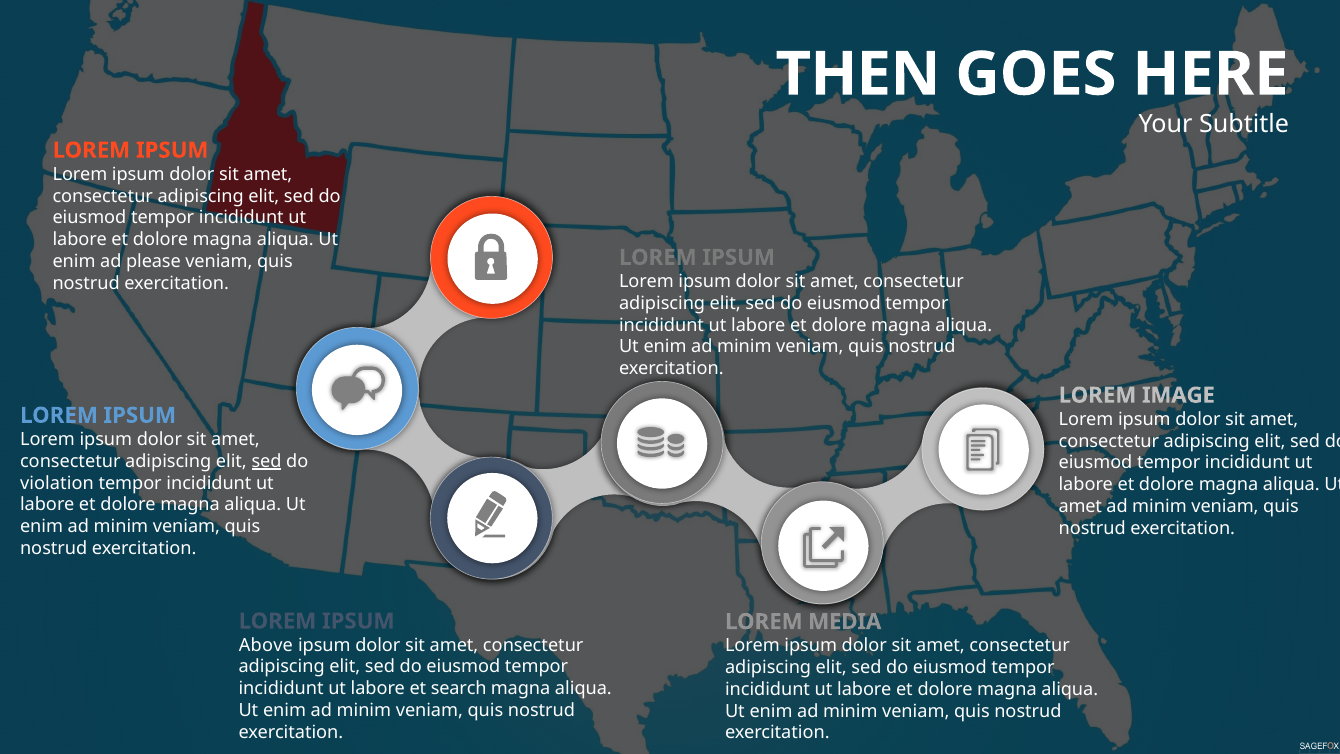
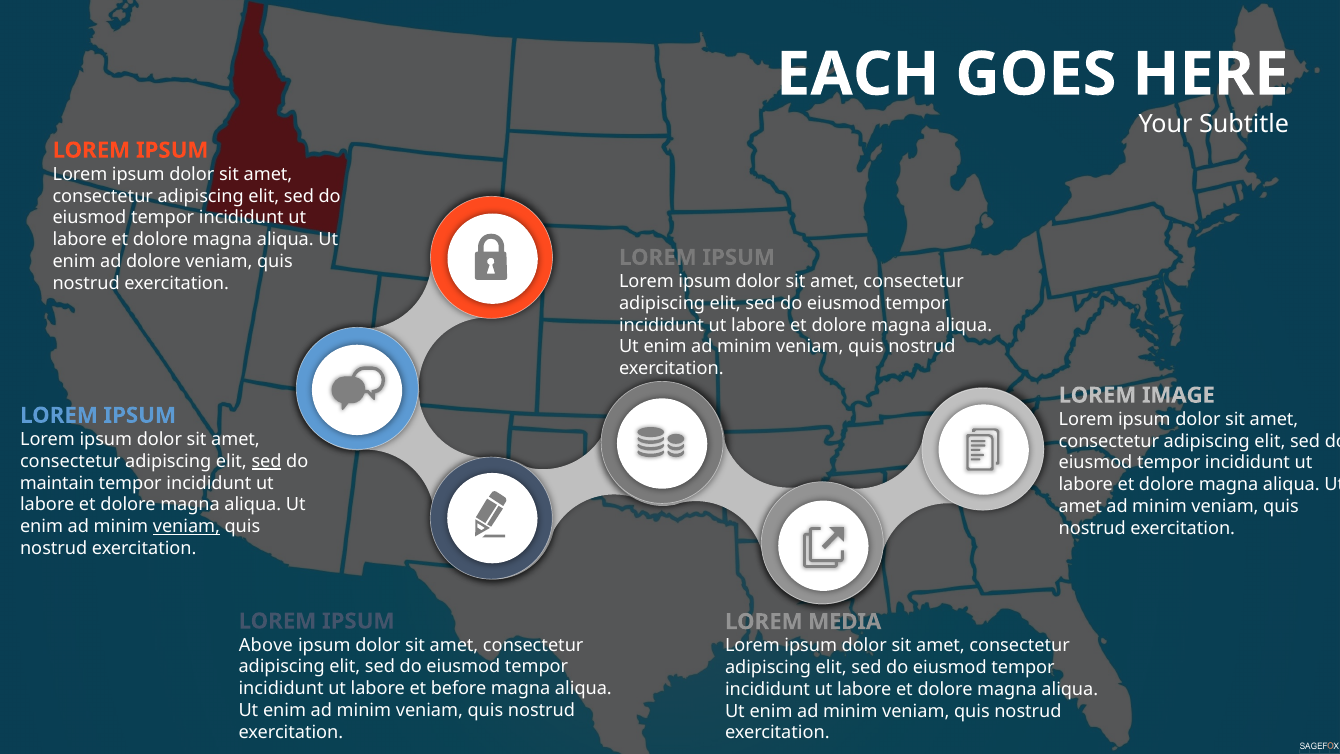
THEN: THEN -> EACH (858, 74)
ad please: please -> dolore (153, 261)
violation: violation -> maintain (57, 483)
veniam underline: none -> present (186, 526)
search: search -> before (459, 689)
